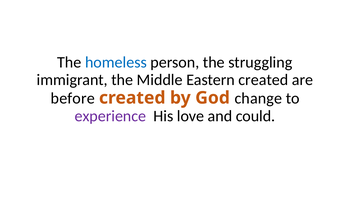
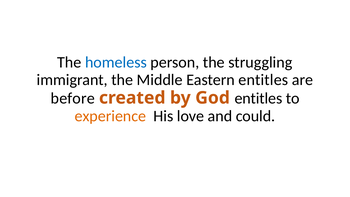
Eastern created: created -> entitles (263, 80)
God change: change -> entitles (258, 98)
experience colour: purple -> orange (110, 116)
